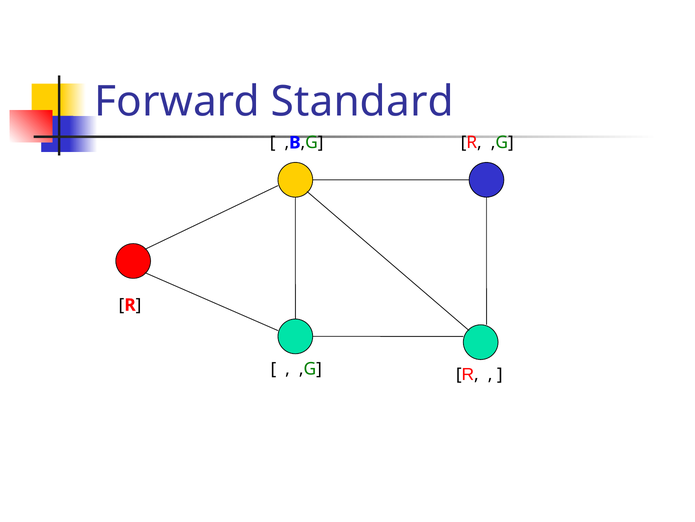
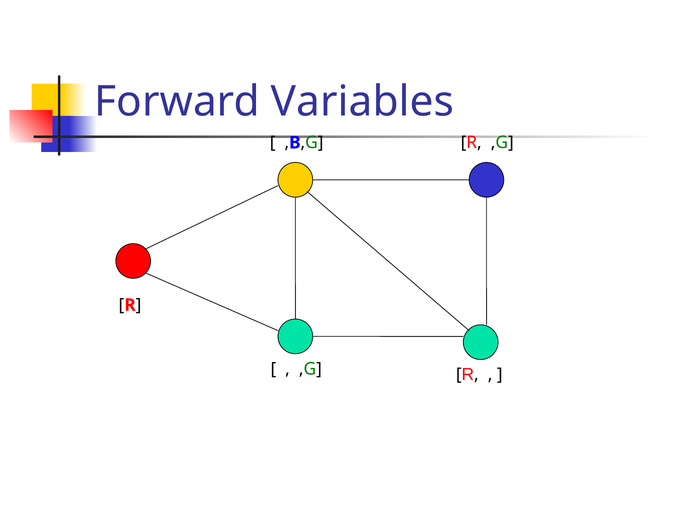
Standard: Standard -> Variables (362, 101)
